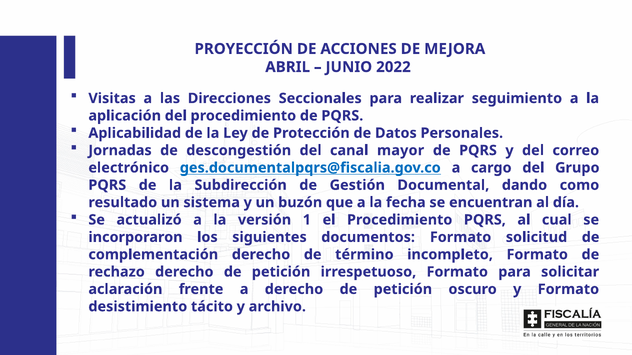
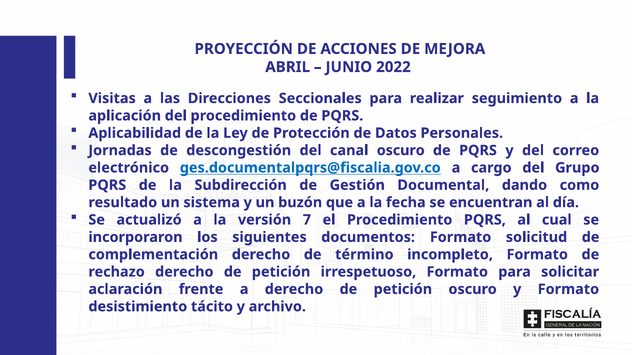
canal mayor: mayor -> oscuro (401, 151)
1: 1 -> 7 (307, 220)
